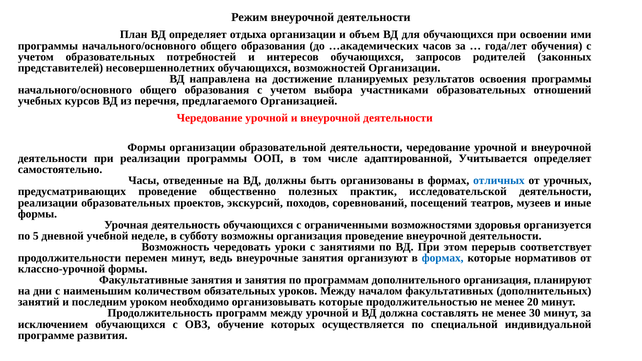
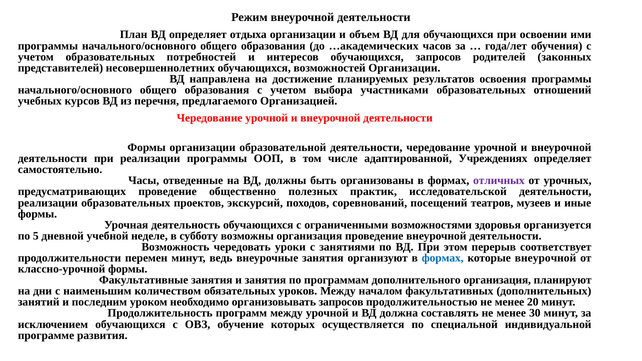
Учитывается: Учитывается -> Учреждениях (493, 159)
отличных colour: blue -> purple (499, 181)
которые нормативов: нормативов -> внеурочной (546, 258)
организовывать которые: которые -> запросов (341, 302)
